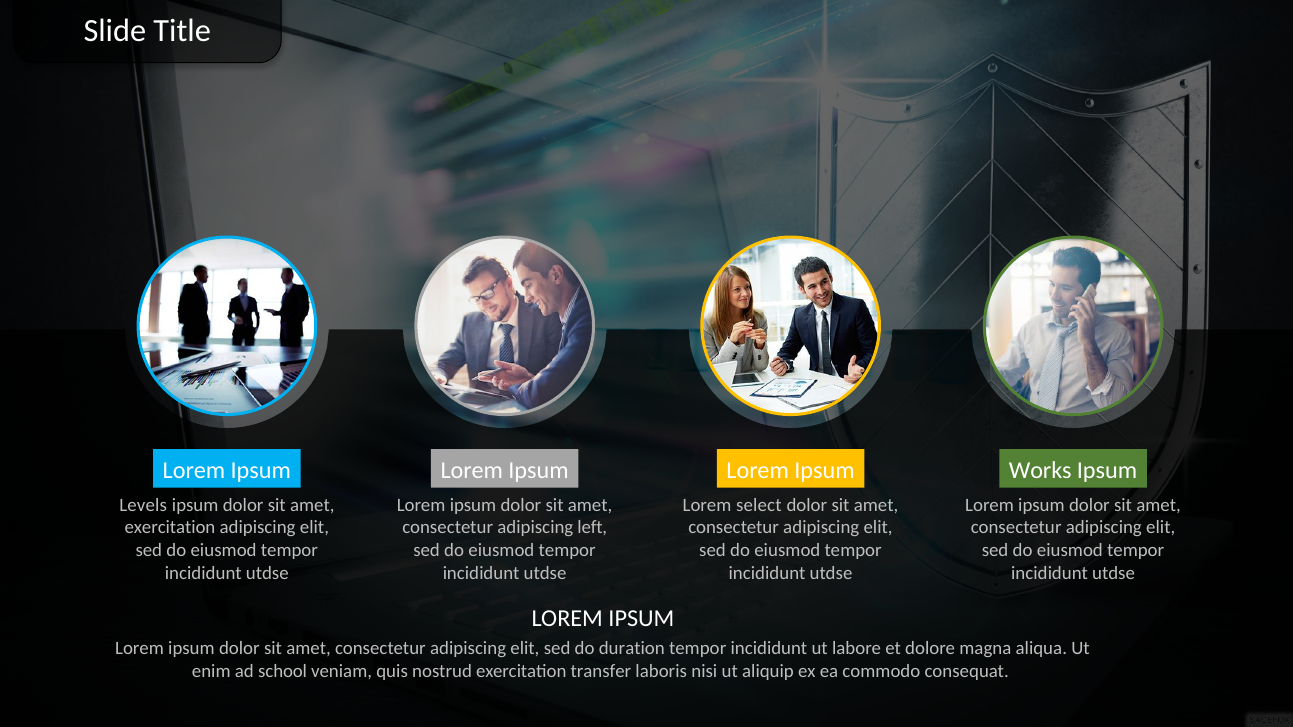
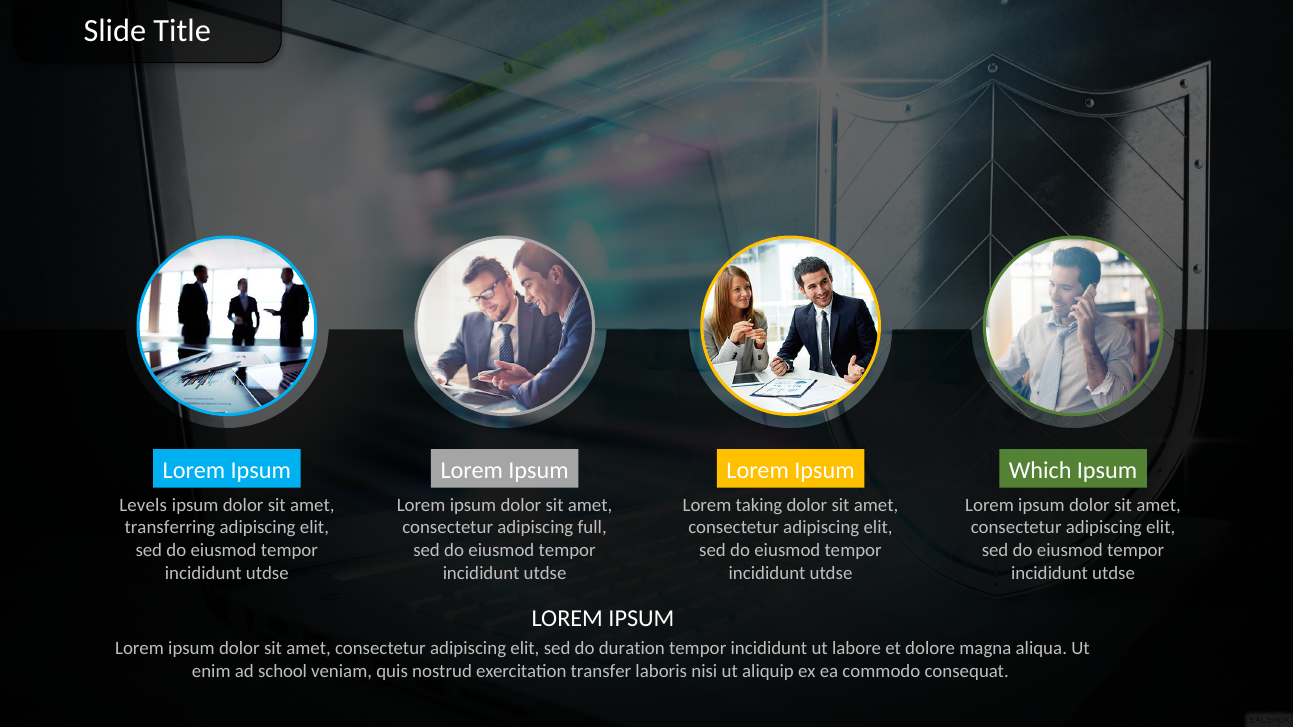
Works: Works -> Which (1040, 470)
select: select -> taking (759, 505)
exercitation: exercitation -> transferring (170, 528)
left: left -> full (592, 528)
